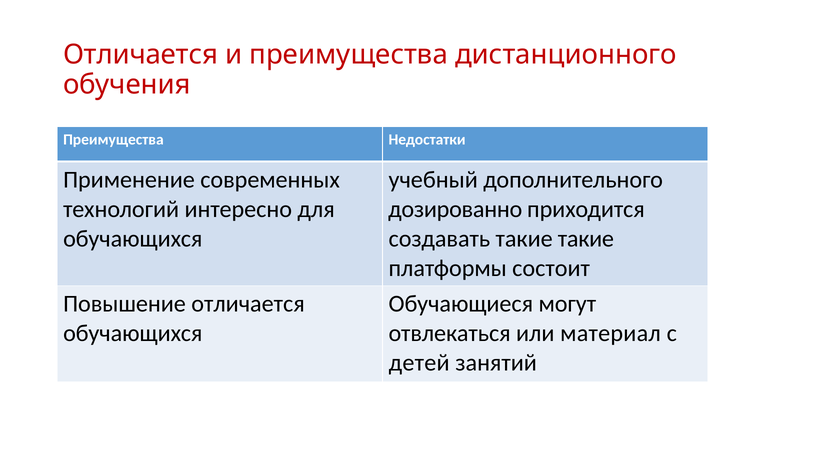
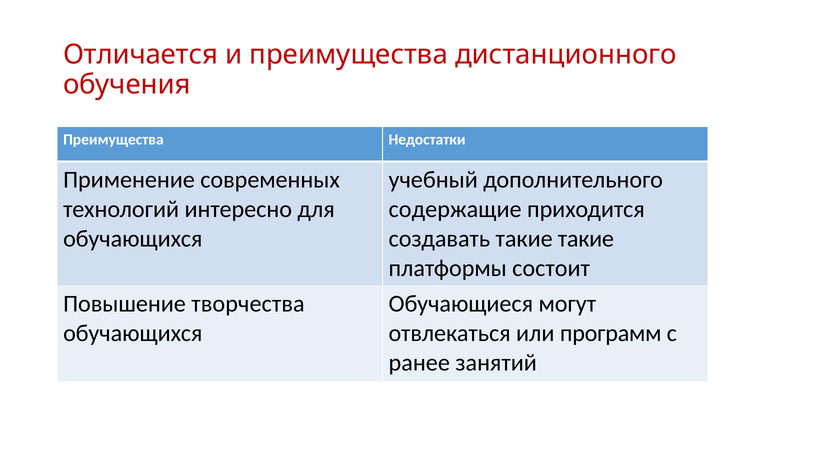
дозированно: дозированно -> содержащие (455, 209)
Повышение отличается: отличается -> творчества (248, 304)
материал: материал -> программ (611, 333)
детей: детей -> ранее (419, 363)
